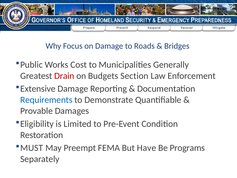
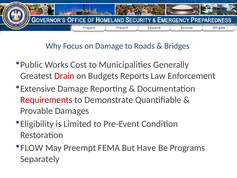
Section: Section -> Reports (135, 76)
Requirements colour: blue -> red (46, 100)
MUST: MUST -> FLOW (32, 148)
